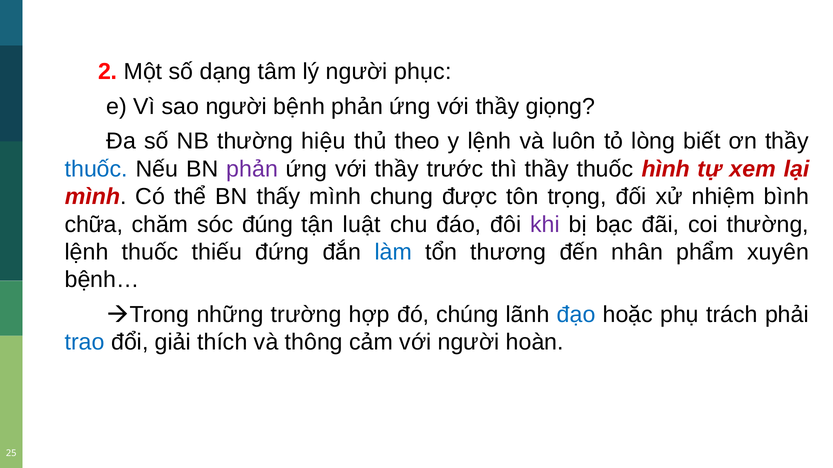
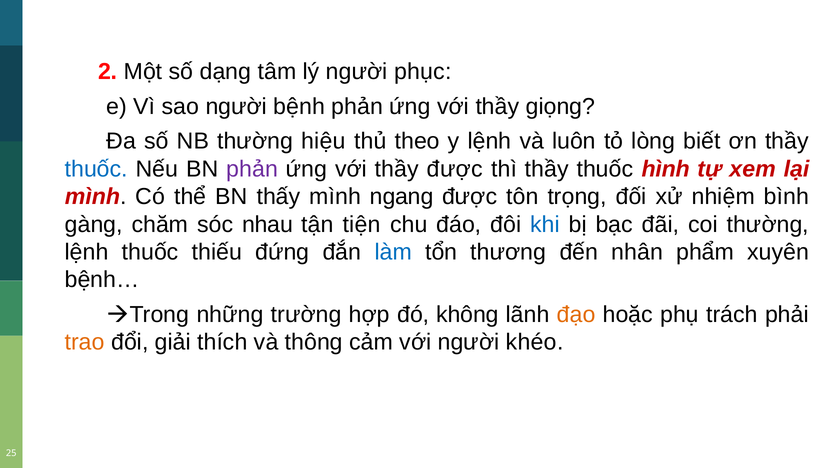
thầy trước: trước -> được (455, 169)
chung: chung -> ngang (402, 197)
chữa: chữa -> gàng (94, 225)
đúng: đúng -> nhau (267, 225)
luật: luật -> tiện (362, 225)
khi colour: purple -> blue (545, 225)
chúng: chúng -> không (468, 315)
đạo colour: blue -> orange (576, 315)
trao colour: blue -> orange (85, 343)
hoàn: hoàn -> khéo (535, 343)
